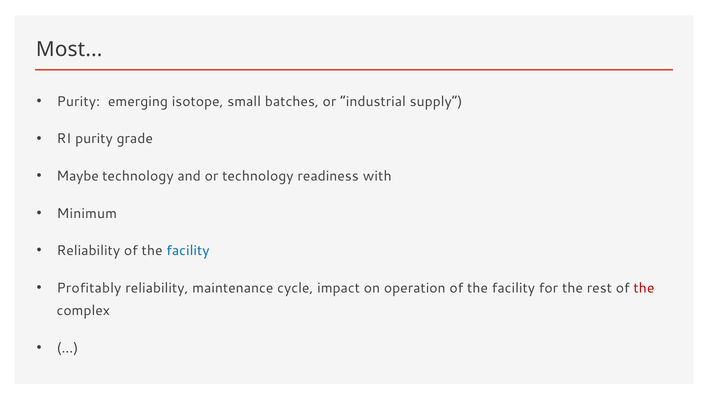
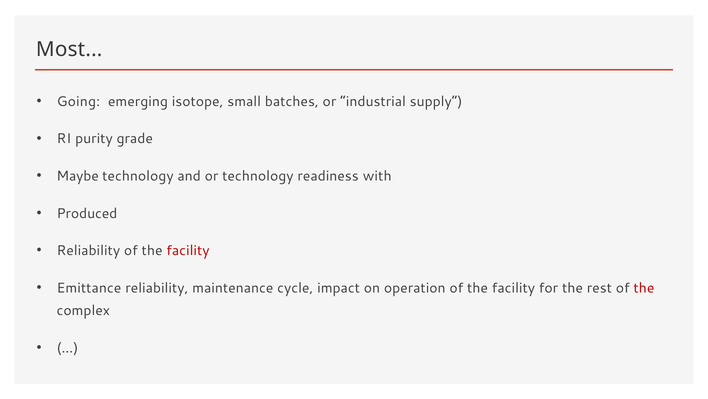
Purity: Purity -> Going (78, 101)
Minimum: Minimum -> Produced (87, 213)
facility colour: blue -> red (188, 250)
Profitably: Profitably -> Emittance (89, 288)
